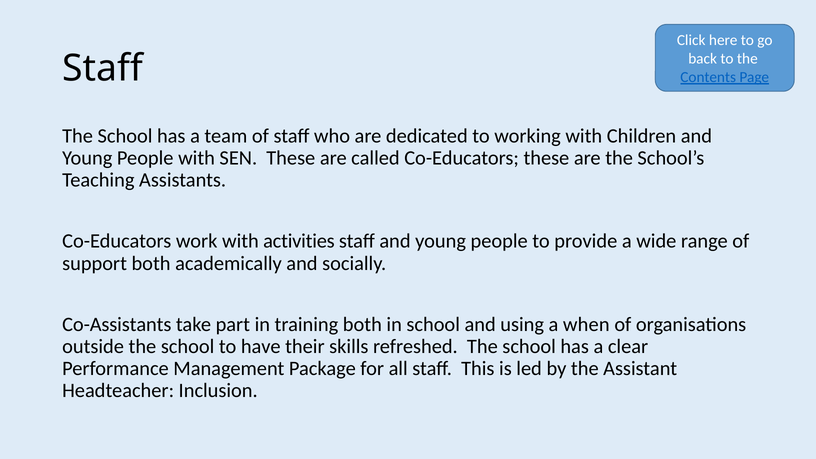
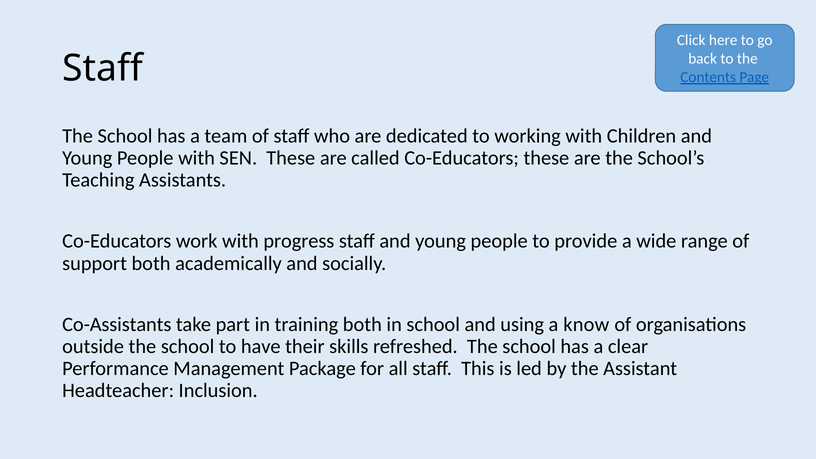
activities: activities -> progress (299, 241)
when: when -> know (586, 324)
